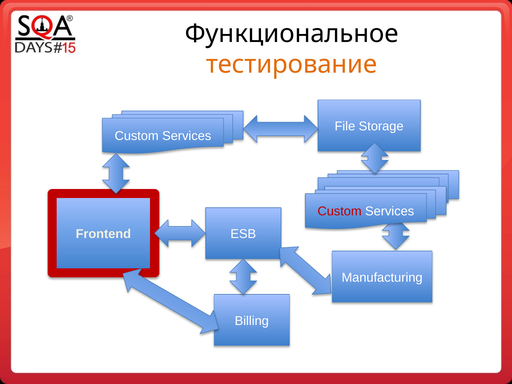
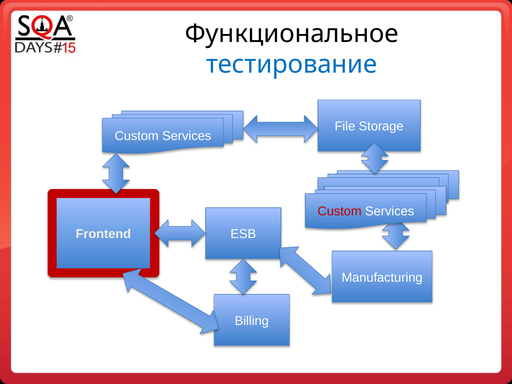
тестирование colour: orange -> blue (292, 65)
